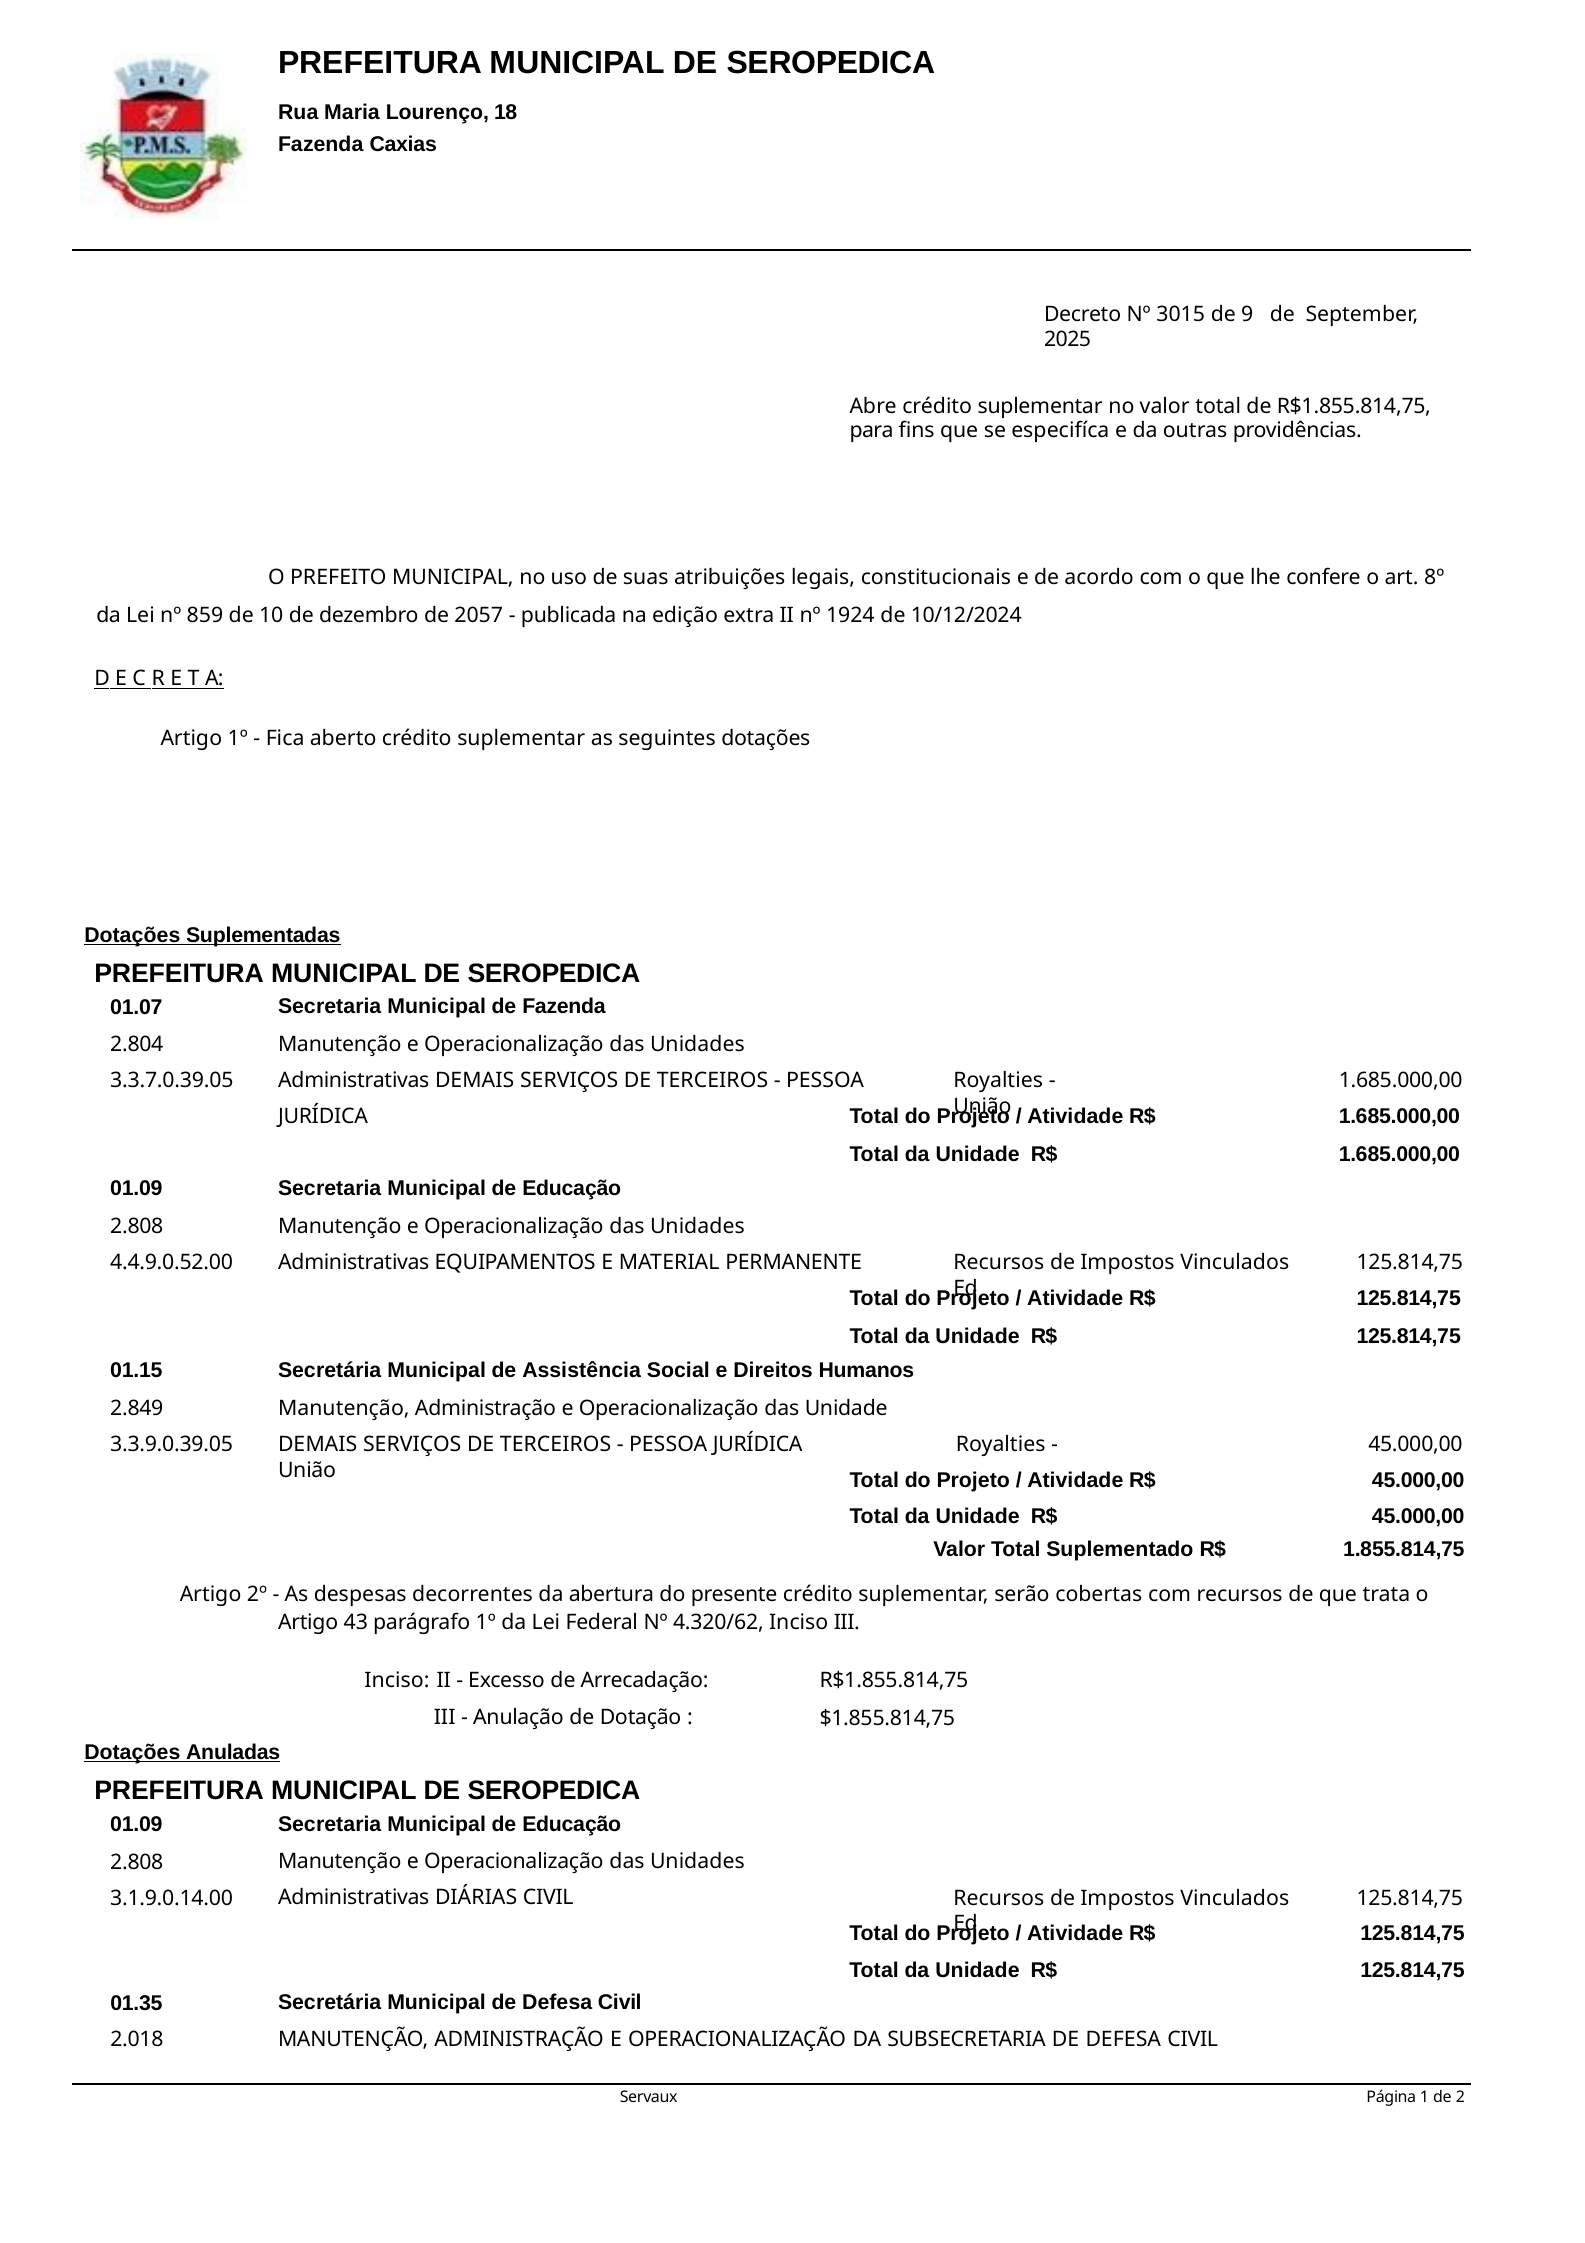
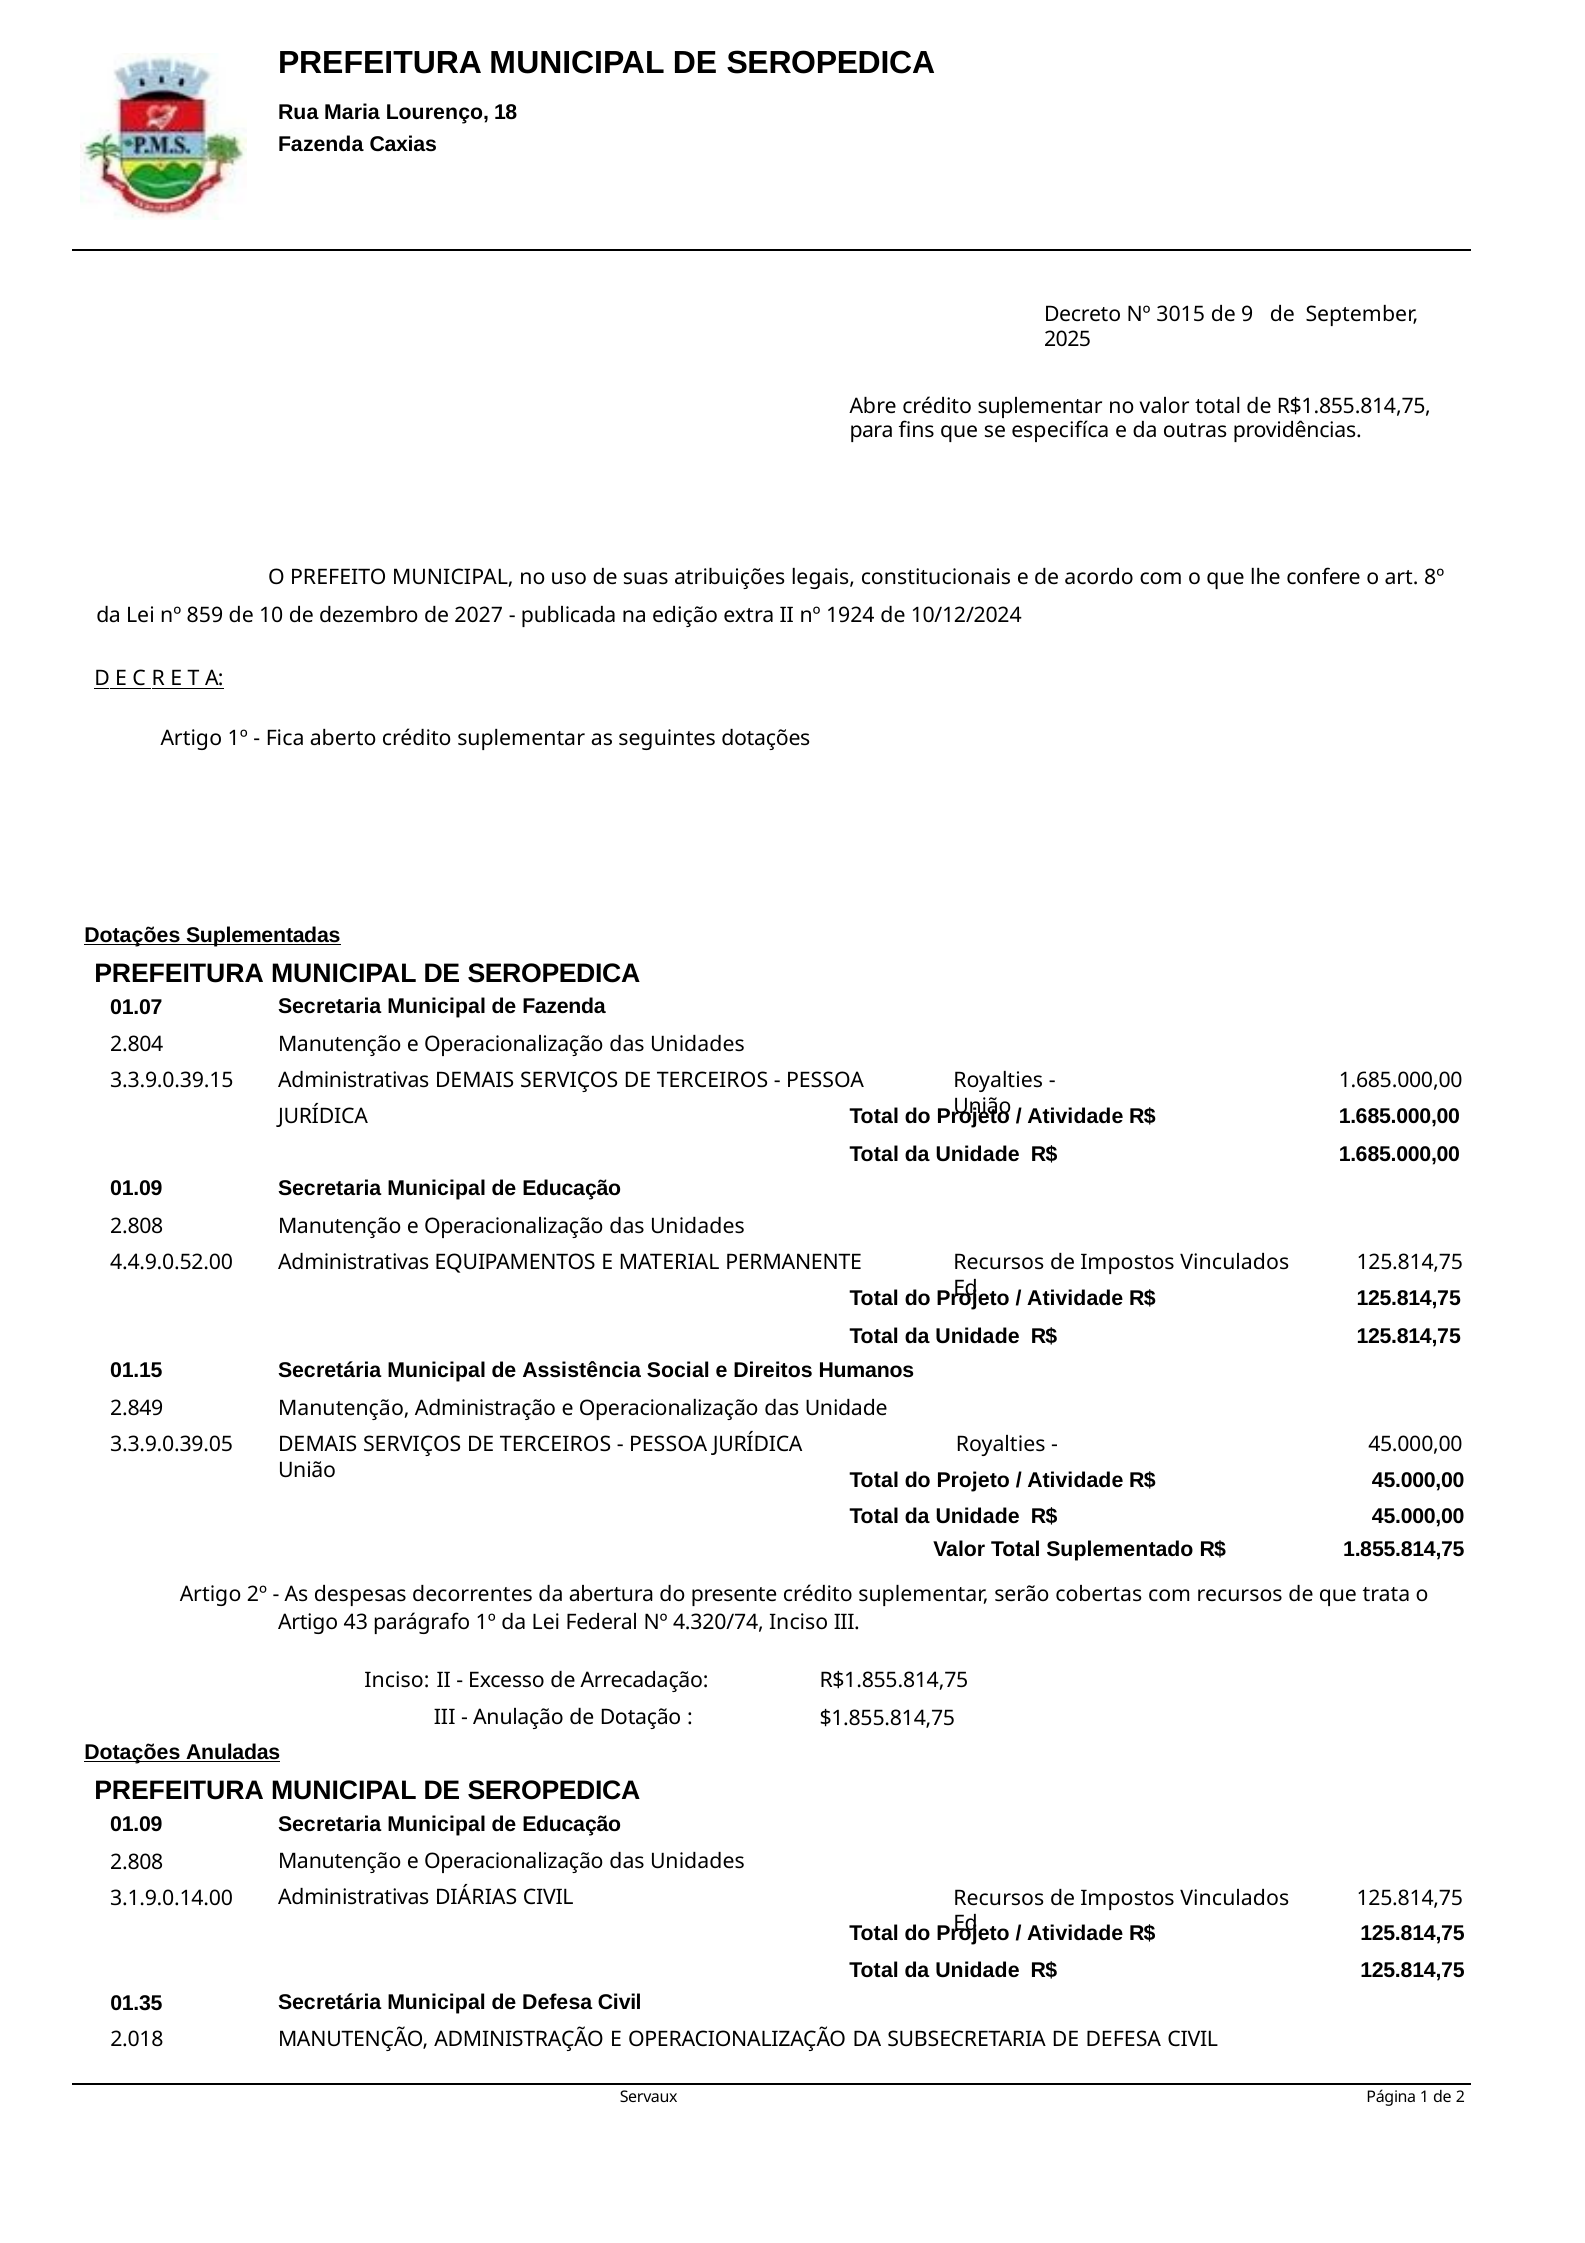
2057: 2057 -> 2027 (479, 616)
3.3.7.0.39.05: 3.3.7.0.39.05 -> 3.3.9.0.39.15 (172, 1081)
4.320/62: 4.320/62 -> 4.320/74 (718, 1622)
